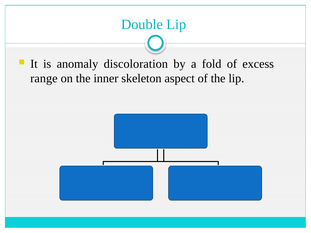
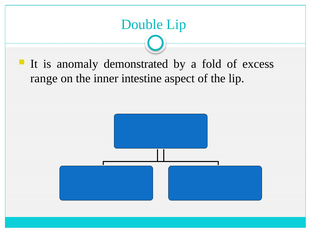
discoloration: discoloration -> demonstrated (136, 64)
skeleton: skeleton -> intestine (141, 79)
